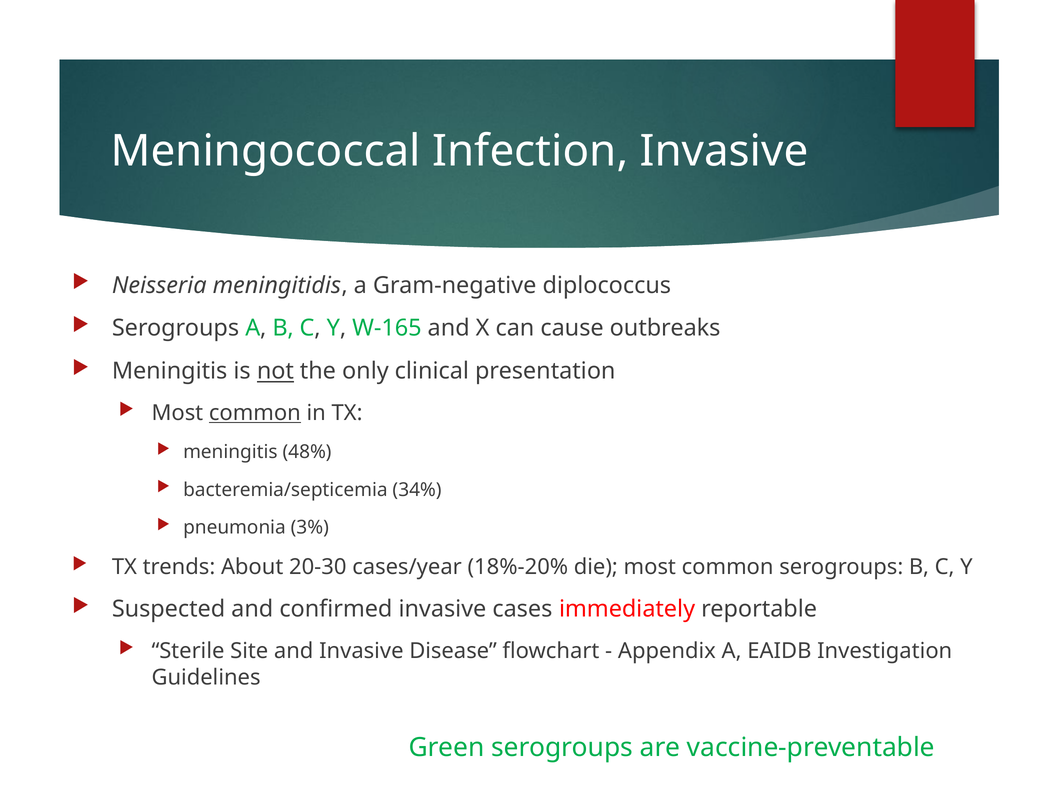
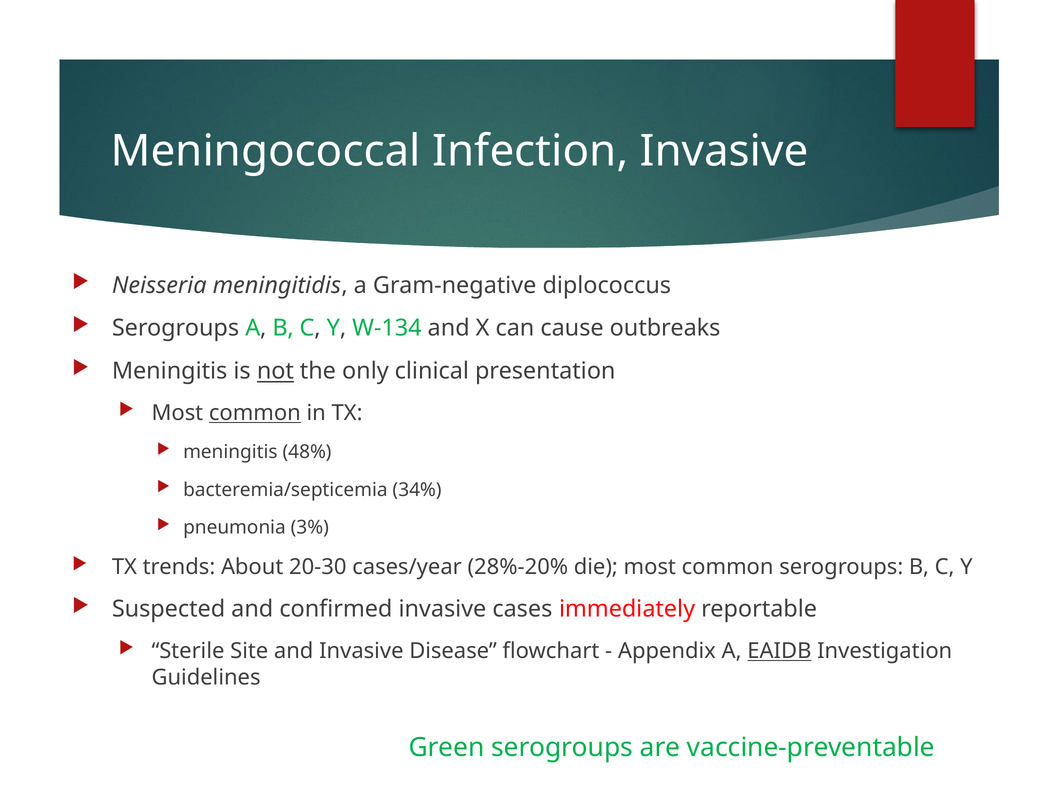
W-165: W-165 -> W-134 (387, 328)
18%-20%: 18%-20% -> 28%-20% (518, 567)
EAIDB underline: none -> present (779, 651)
